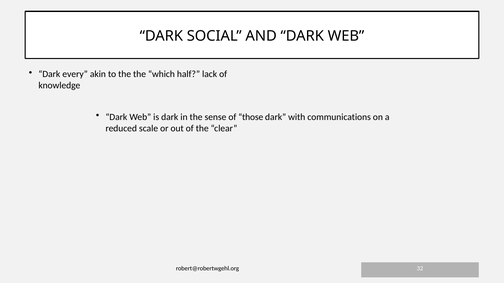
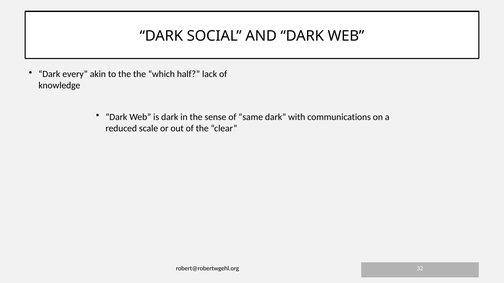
those: those -> same (251, 117)
